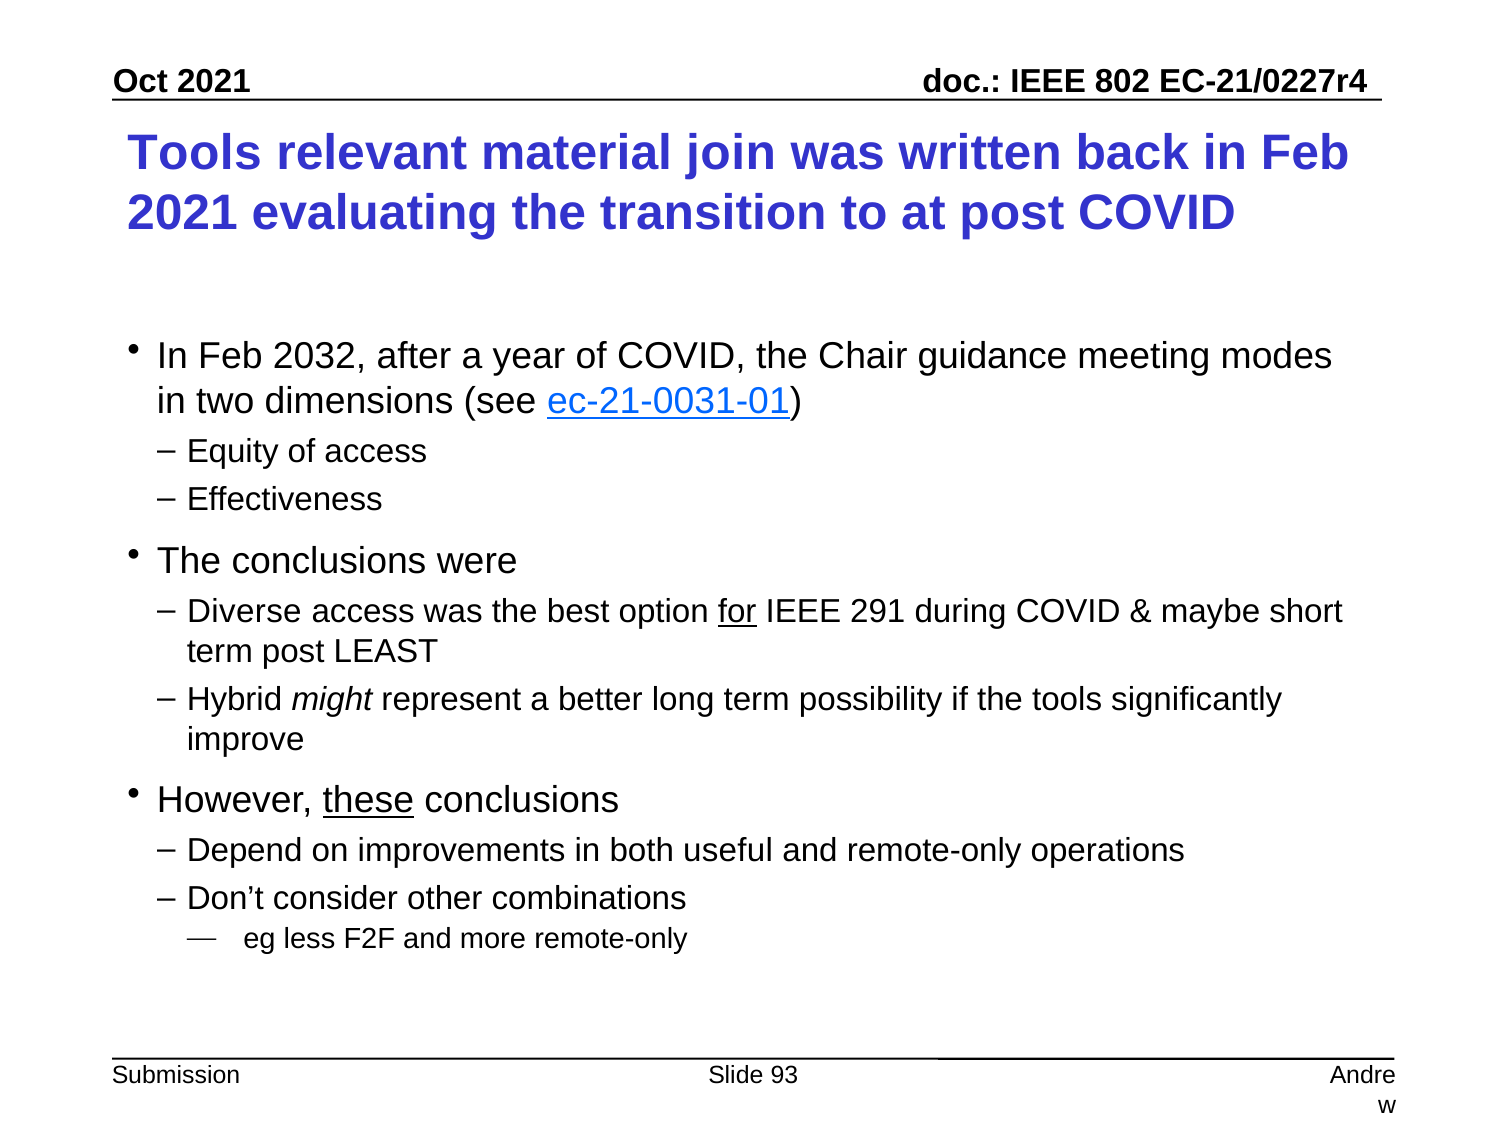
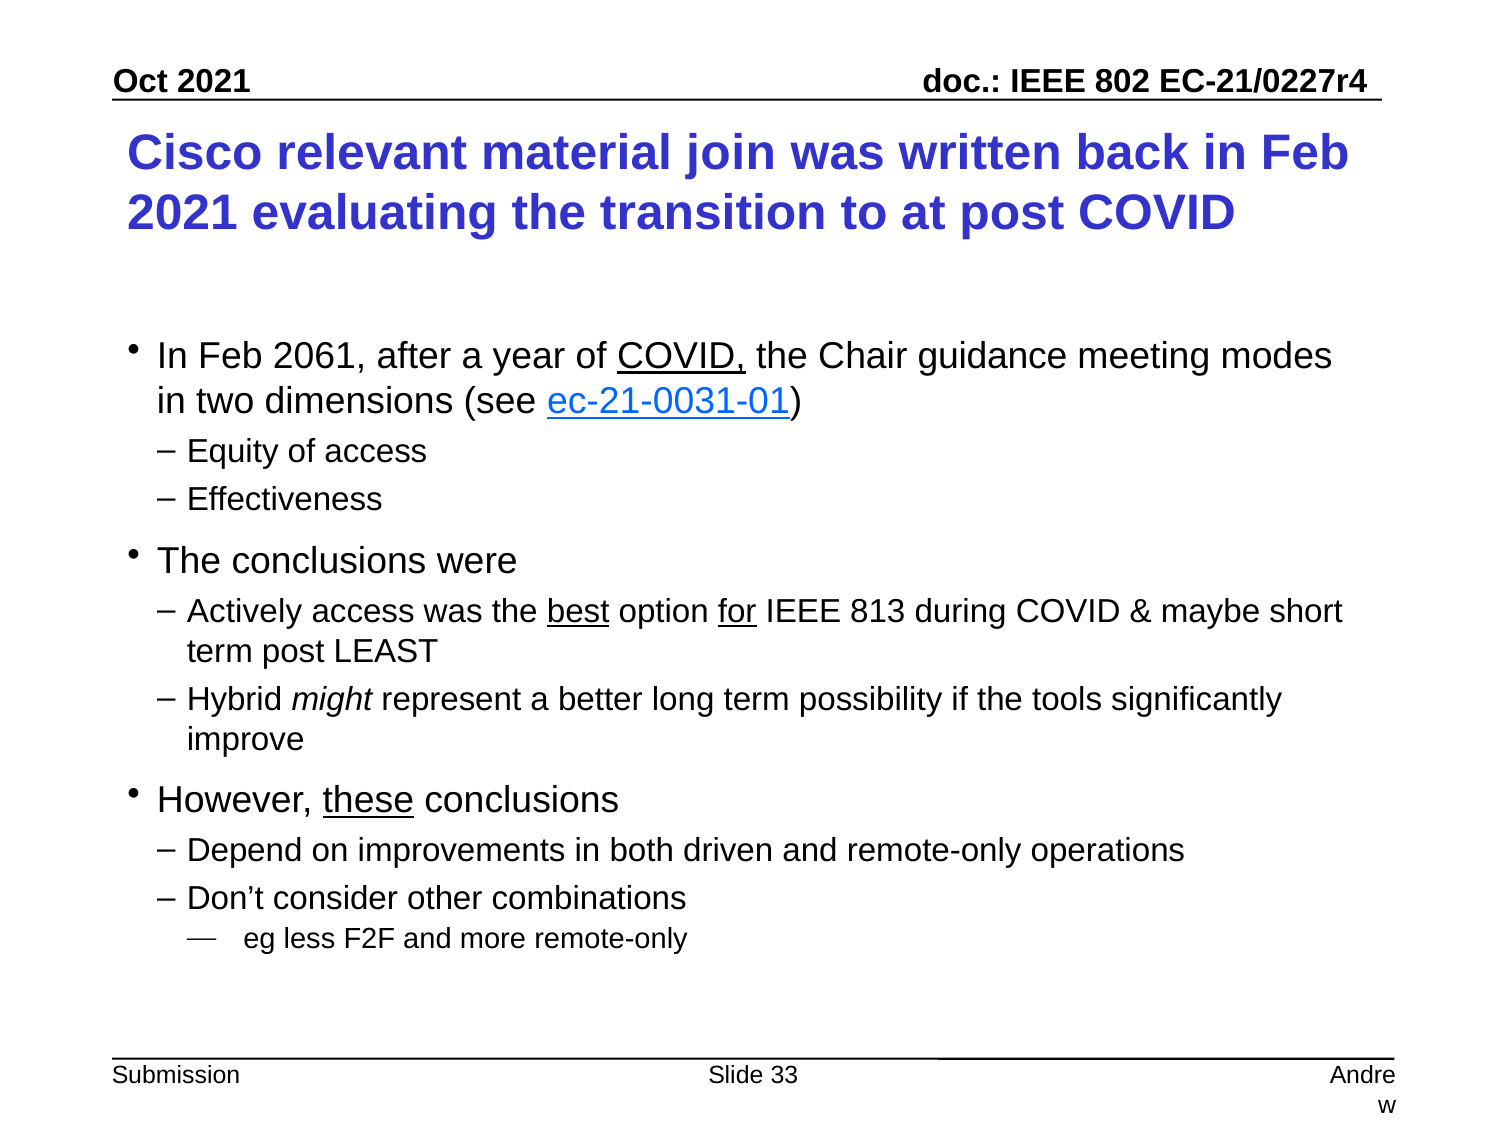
Tools: Tools -> Cisco (195, 153)
2032: 2032 -> 2061 (320, 356)
COVID underline: none -> present (682, 356)
Diverse: Diverse -> Actively (244, 611)
best underline: none -> present (578, 611)
291: 291 -> 813 (878, 611)
useful: useful -> driven (728, 851)
93: 93 -> 33 (784, 1075)
